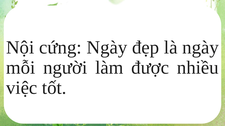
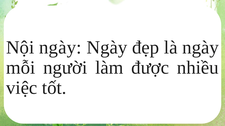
Nội cứng: cứng -> ngày (60, 48)
